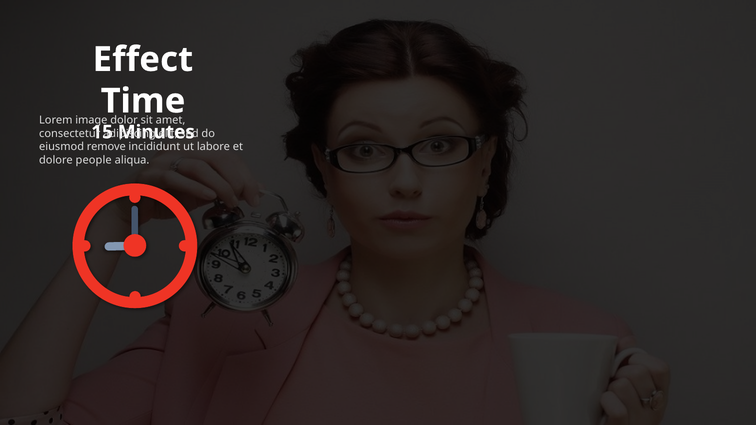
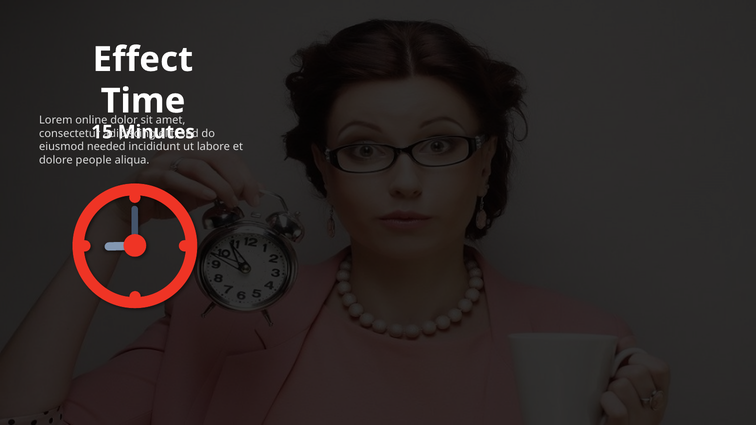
image: image -> online (91, 120)
remove: remove -> needed (106, 147)
